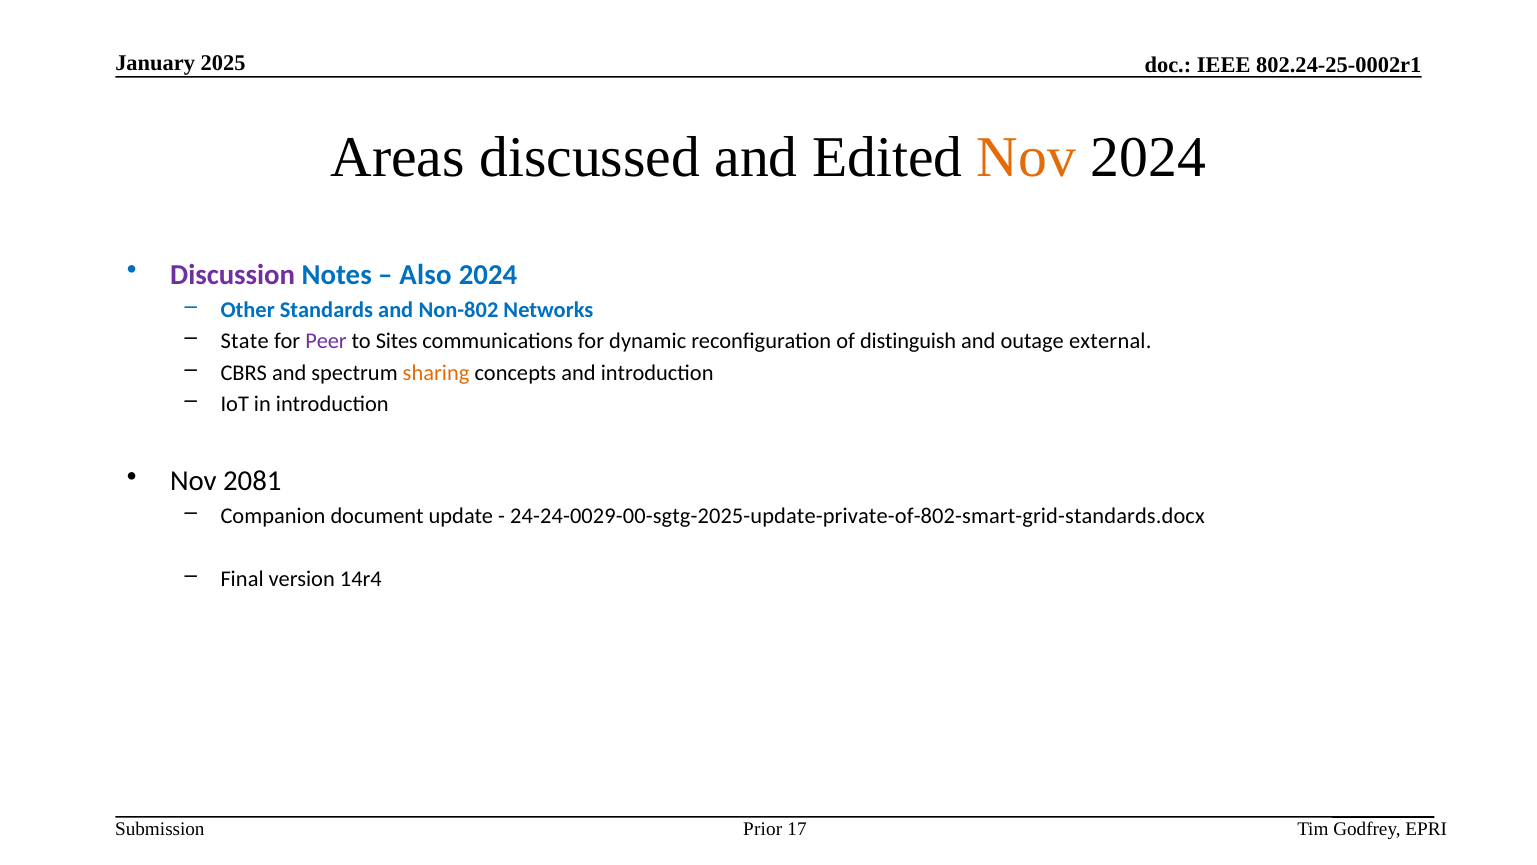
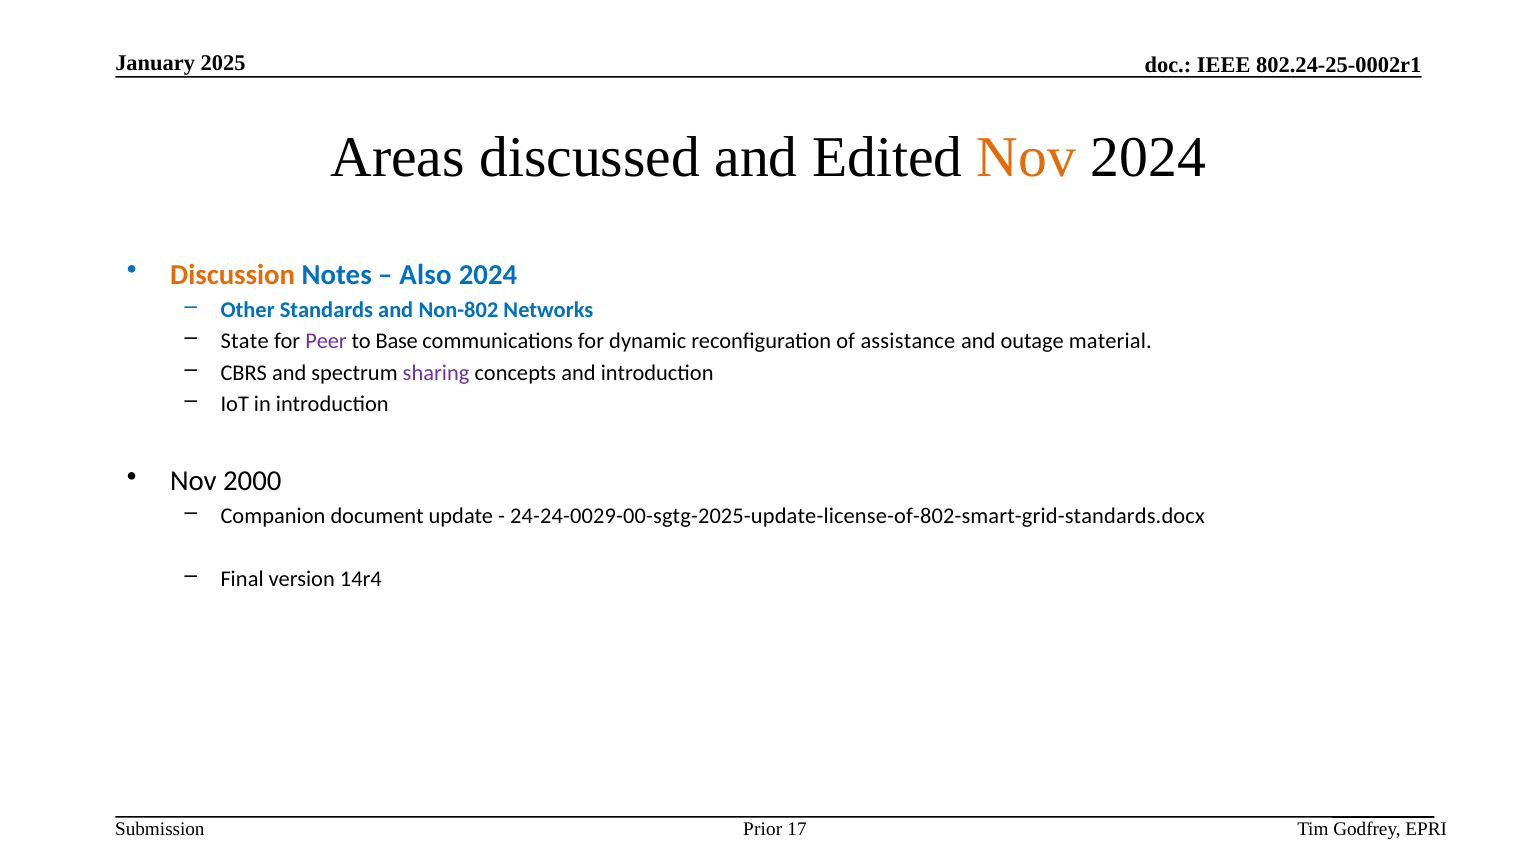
Discussion colour: purple -> orange (233, 275)
Sites: Sites -> Base (397, 341)
distinguish: distinguish -> assistance (908, 341)
external: external -> material (1110, 341)
sharing colour: orange -> purple (436, 372)
2081: 2081 -> 2000 (252, 481)
24-24-0029-00-sgtg-2025-update-private-of-802-smart-grid-standards.docx: 24-24-0029-00-sgtg-2025-update-private-of-802-smart-grid-standards.docx -> 24-24-0029-00-sgtg-2025-update-license-of-802-smart-grid-standards.docx (857, 516)
